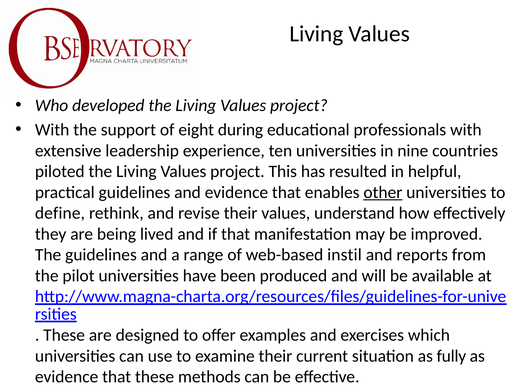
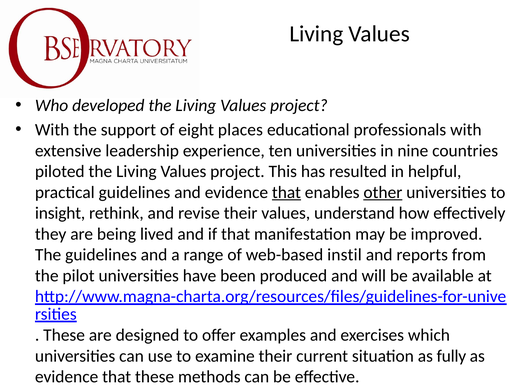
during: during -> places (240, 130)
that underline: none -> present (286, 193)
define: define -> insight (60, 213)
